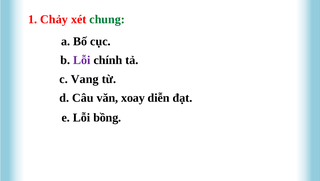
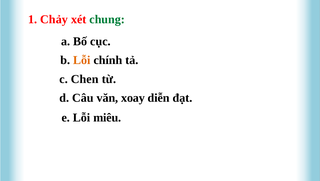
Lỗi colour: purple -> orange (82, 60)
Vang: Vang -> Chen (85, 79)
bồng: bồng -> miêu (107, 117)
